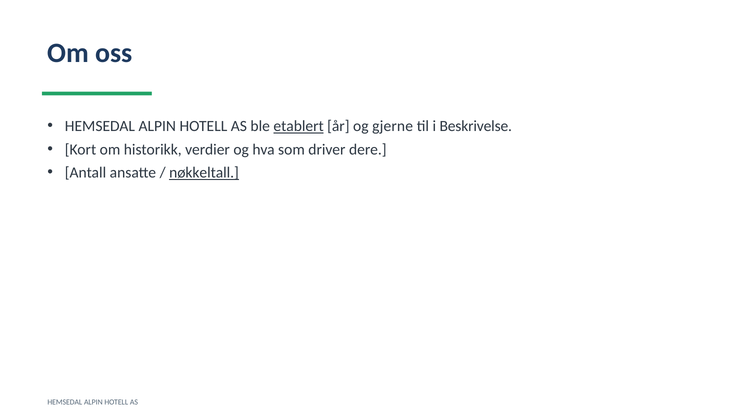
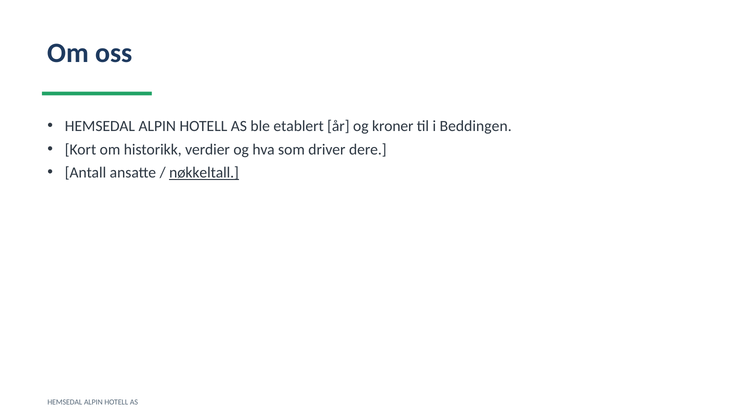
etablert underline: present -> none (299, 126)
gjerne: gjerne -> kroner (393, 126)
Beskrivelse: Beskrivelse -> Beddingen (476, 126)
